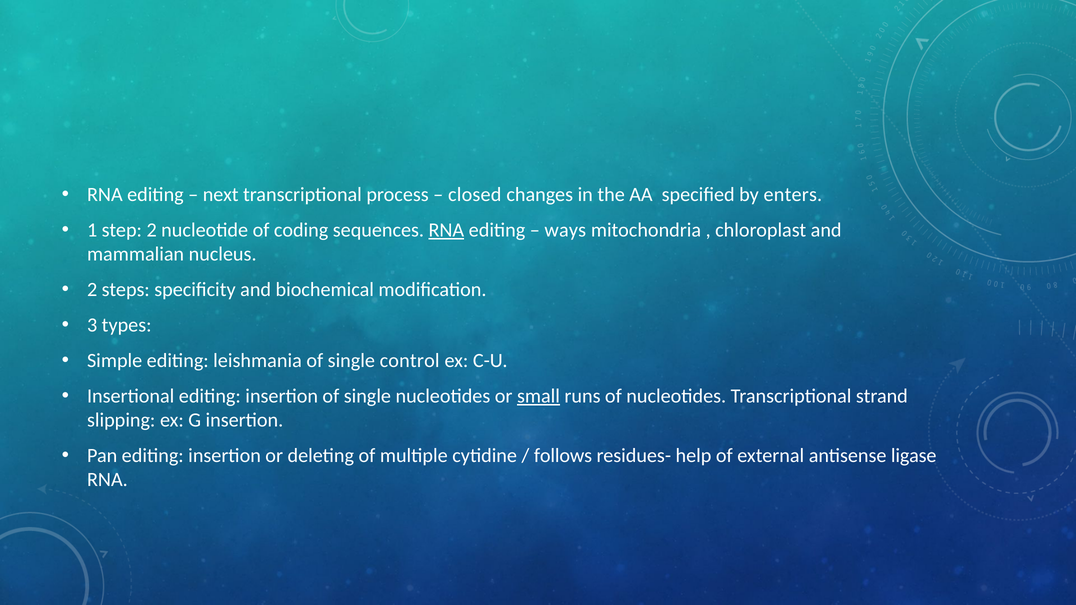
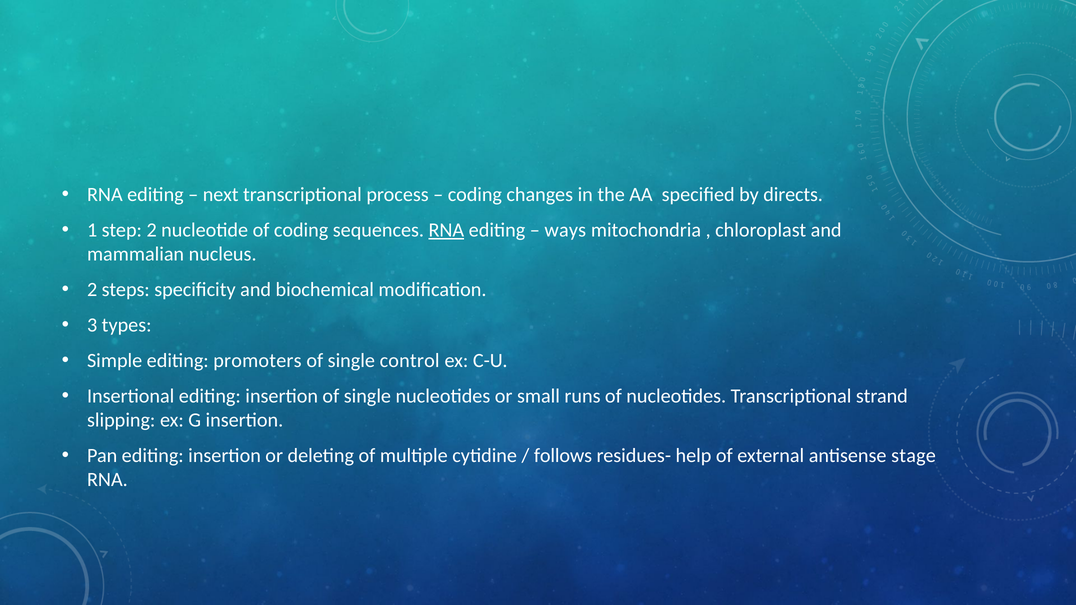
closed: closed -> coding (475, 195)
enters: enters -> directs (793, 195)
leishmania: leishmania -> promoters (257, 361)
small underline: present -> none (538, 396)
ligase: ligase -> stage (914, 456)
